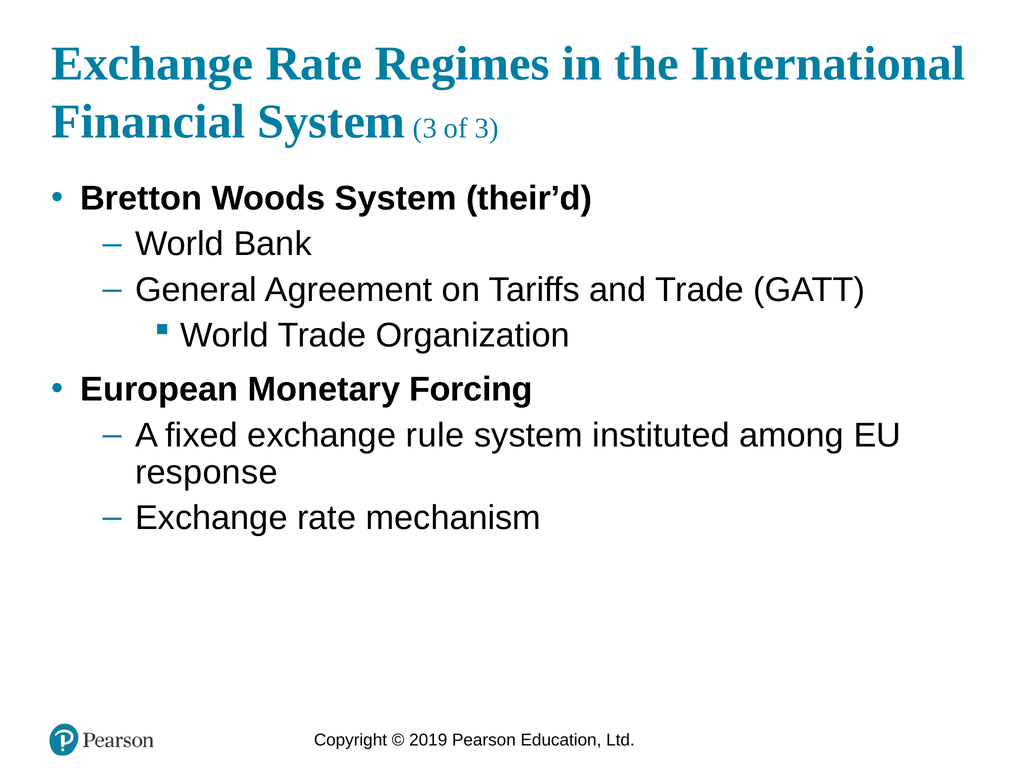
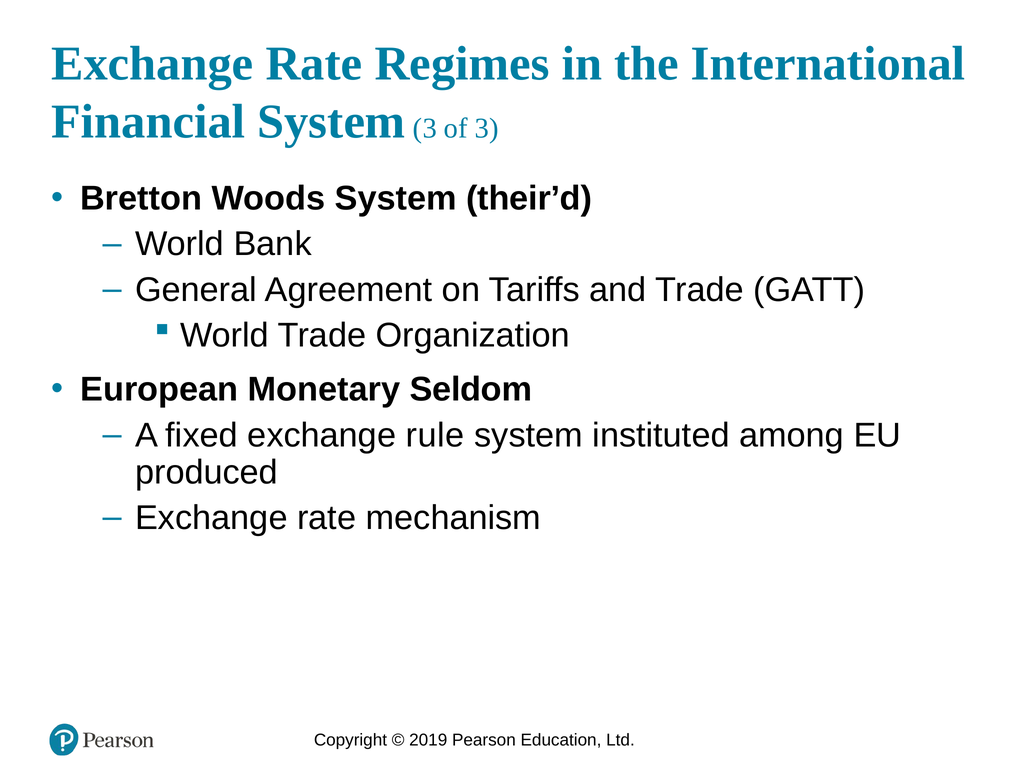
Forcing: Forcing -> Seldom (471, 389)
response: response -> produced (206, 472)
